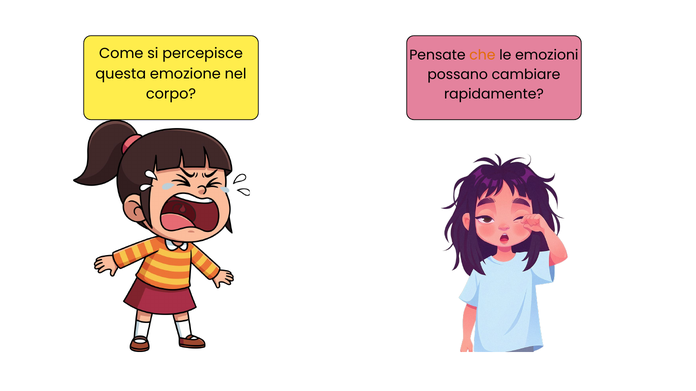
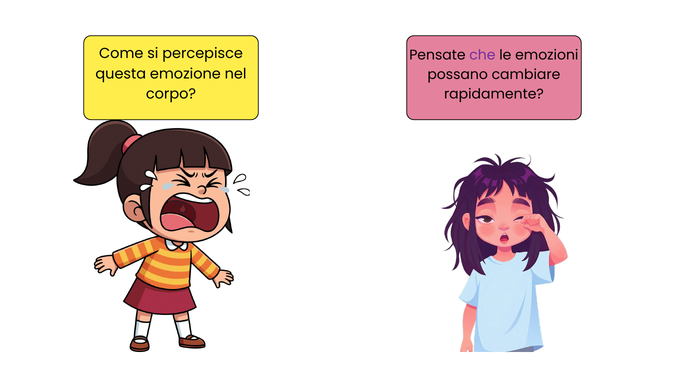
che colour: orange -> purple (482, 55)
